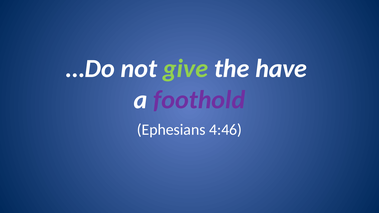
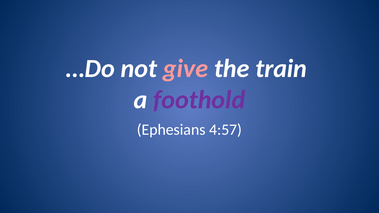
give colour: light green -> pink (186, 69)
have: have -> train (281, 69)
4:46: 4:46 -> 4:57 (226, 130)
